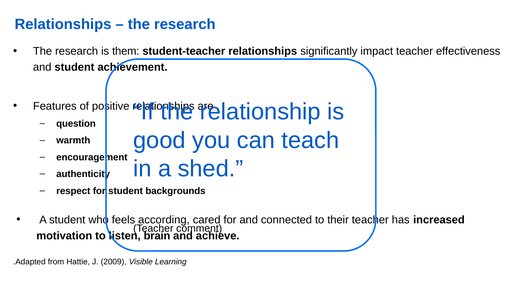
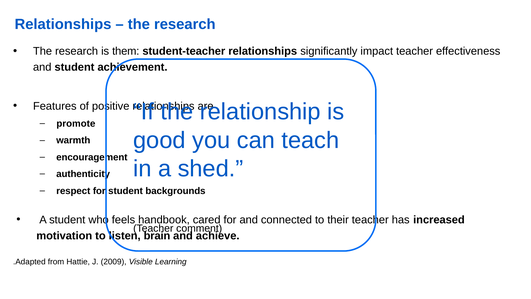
question: question -> promote (76, 124)
according: according -> handbook (164, 220)
